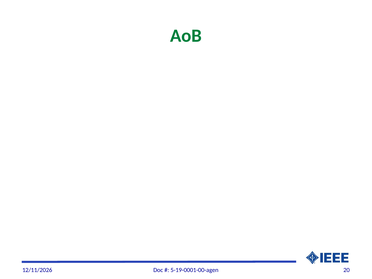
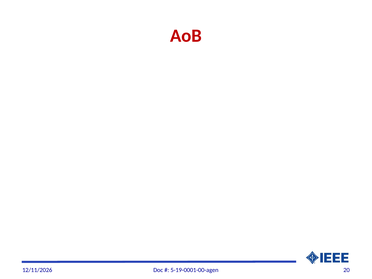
AoB colour: green -> red (186, 36)
